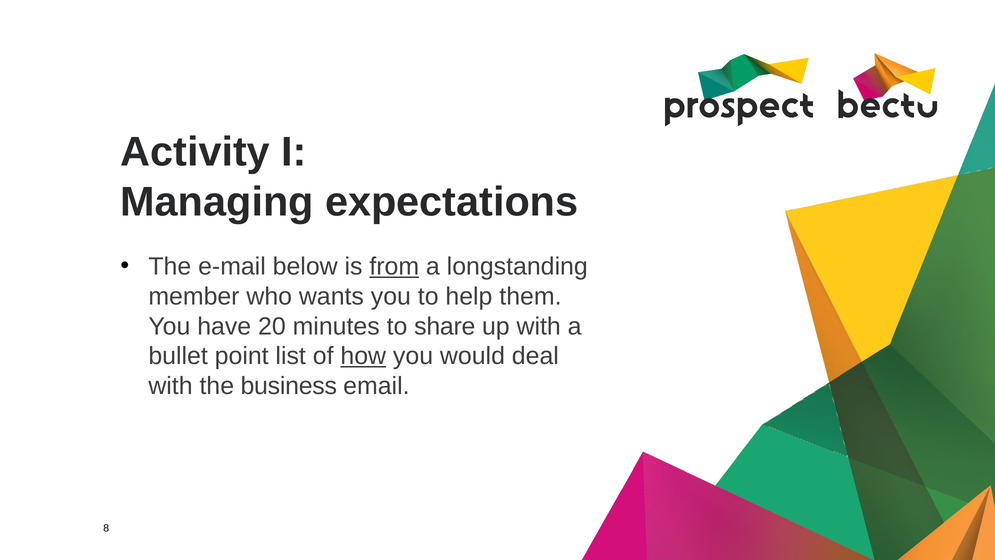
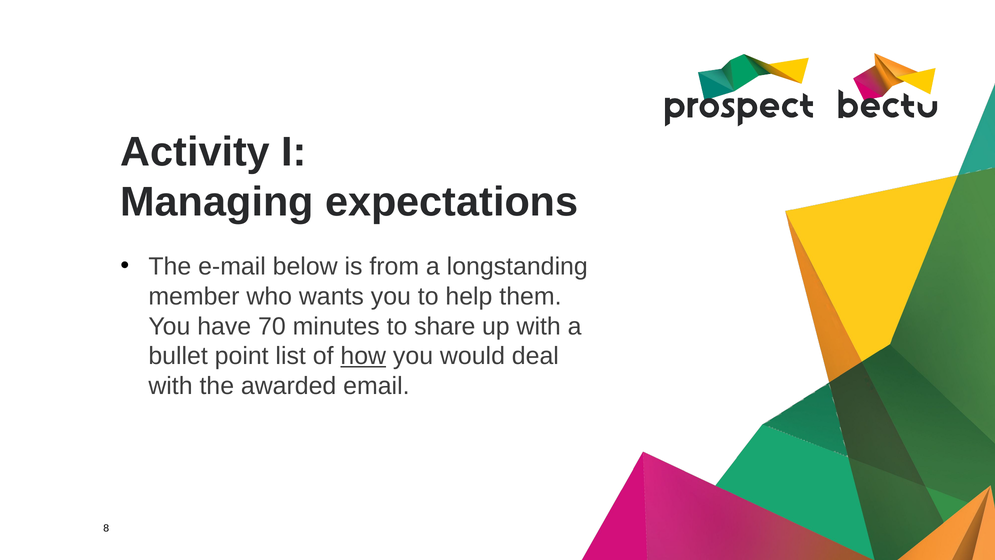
from underline: present -> none (394, 266)
20: 20 -> 70 (272, 326)
business: business -> awarded (289, 386)
